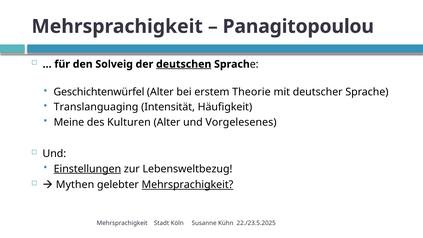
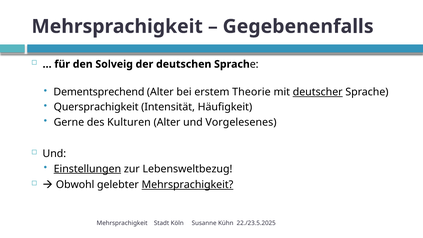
Panagitopoulou: Panagitopoulou -> Gegebenenfalls (298, 26)
deutschen underline: present -> none (184, 64)
Geschichtenwürfel: Geschichtenwürfel -> Dementsprechend (99, 92)
deutscher underline: none -> present (318, 92)
Translanguaging: Translanguaging -> Quersprachigkeit (96, 107)
Meine: Meine -> Gerne (69, 122)
Mythen: Mythen -> Obwohl (75, 185)
